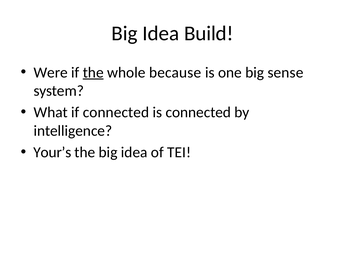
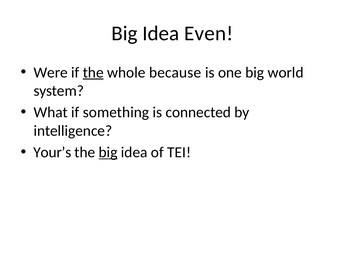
Build: Build -> Even (209, 33)
sense: sense -> world (286, 72)
if connected: connected -> something (116, 112)
big underline: none -> present (108, 152)
